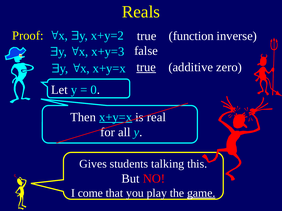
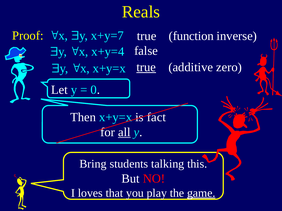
x+y=2: x+y=2 -> x+y=7 (107, 36)
x+y=3: x+y=3 -> x+y=4 (108, 52)
x+y=x underline: present -> none (116, 117)
real: real -> fact (156, 117)
all underline: none -> present (124, 132)
Gives: Gives -> Bring (93, 164)
come: come -> loves (90, 193)
